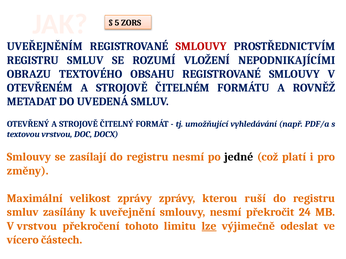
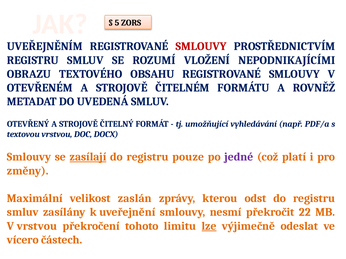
zasílají underline: none -> present (88, 157)
registru nesmí: nesmí -> pouze (188, 157)
jedné colour: black -> purple (239, 157)
velikost zprávy: zprávy -> zaslán (135, 199)
ruší: ruší -> odst (255, 199)
24: 24 -> 22 (305, 213)
